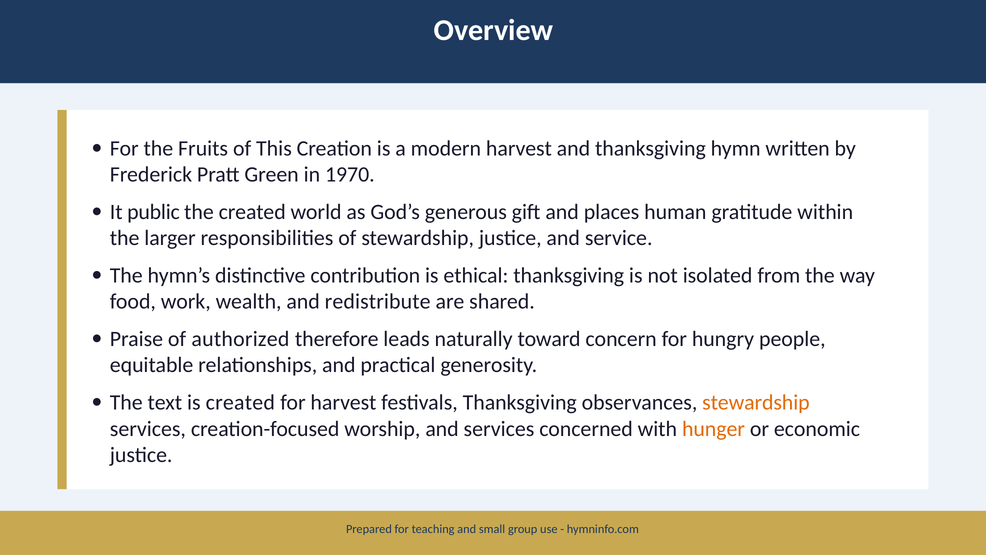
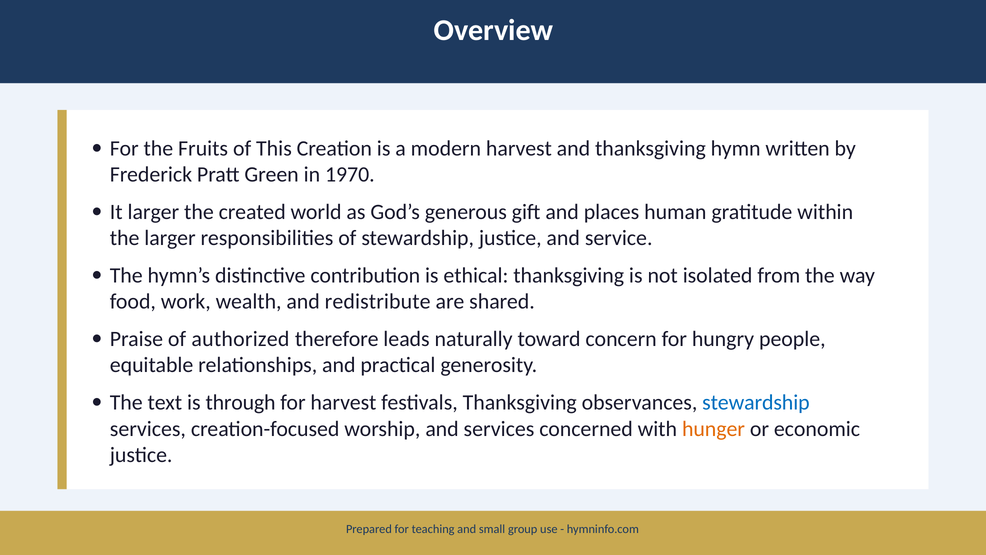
It public: public -> larger (153, 212)
is created: created -> through (241, 402)
stewardship colour: orange -> blue (756, 402)
